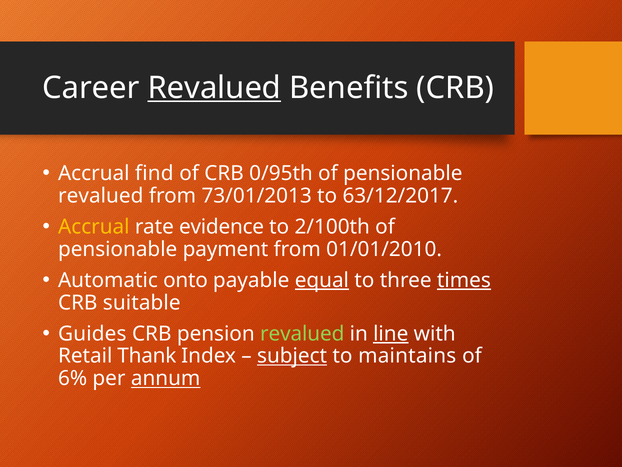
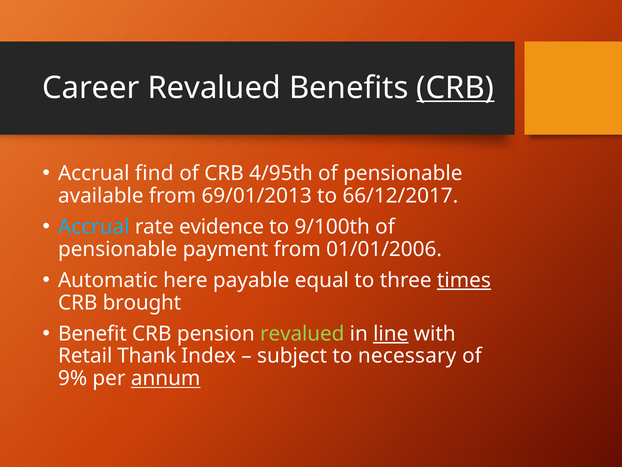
Revalued underline: present -> none (214, 88)
CRB underline: none -> present (455, 88)
0/95th: 0/95th -> 4/95th (281, 173)
revalued: revalued -> available (101, 196)
73/01/2013: 73/01/2013 -> 69/01/2013 (257, 196)
63/12/2017: 63/12/2017 -> 66/12/2017 (400, 196)
Accrual colour: yellow -> light blue (94, 227)
2/100th: 2/100th -> 9/100th (332, 227)
01/01/2010: 01/01/2010 -> 01/01/2006 (384, 249)
onto: onto -> here (185, 280)
equal underline: present -> none (322, 280)
suitable: suitable -> brought (142, 302)
Guides: Guides -> Benefit (92, 333)
subject underline: present -> none (292, 356)
maintains: maintains -> necessary (407, 356)
6%: 6% -> 9% (73, 378)
